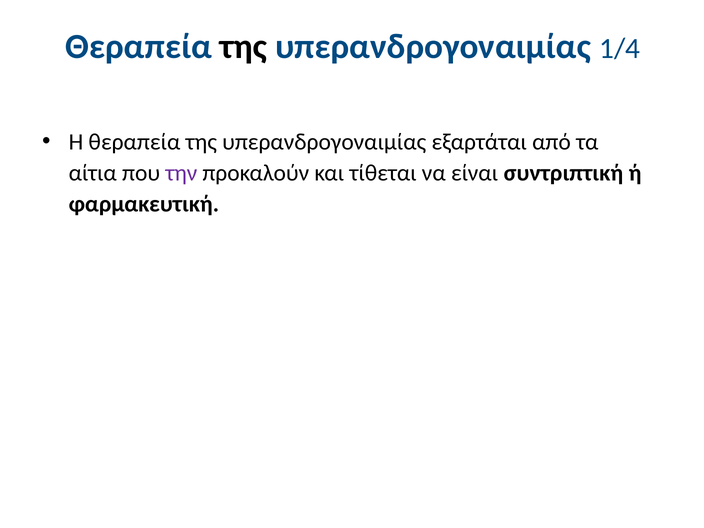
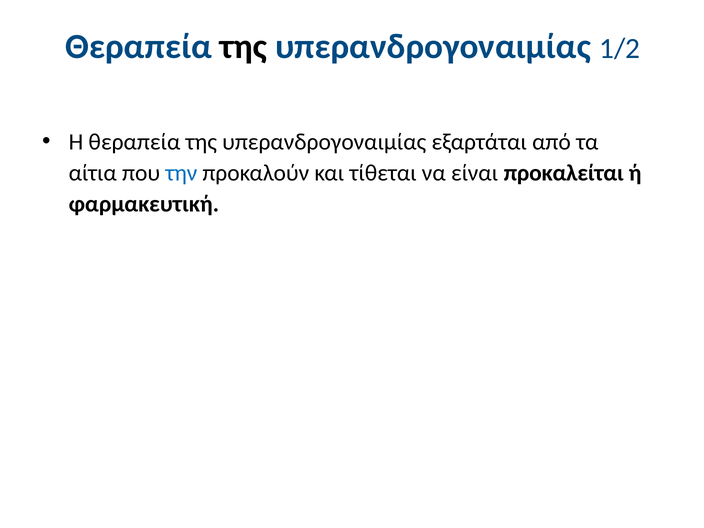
1/4: 1/4 -> 1/2 (620, 48)
την colour: purple -> blue (181, 173)
συντριπτική: συντριπτική -> προκαλείται (564, 173)
